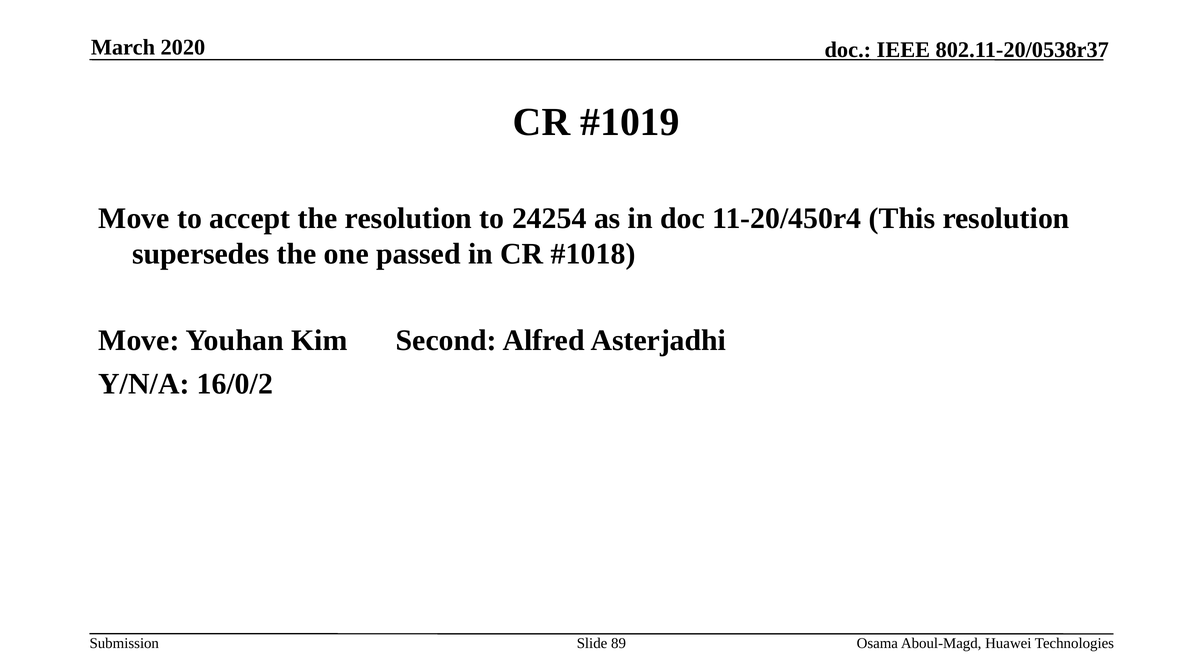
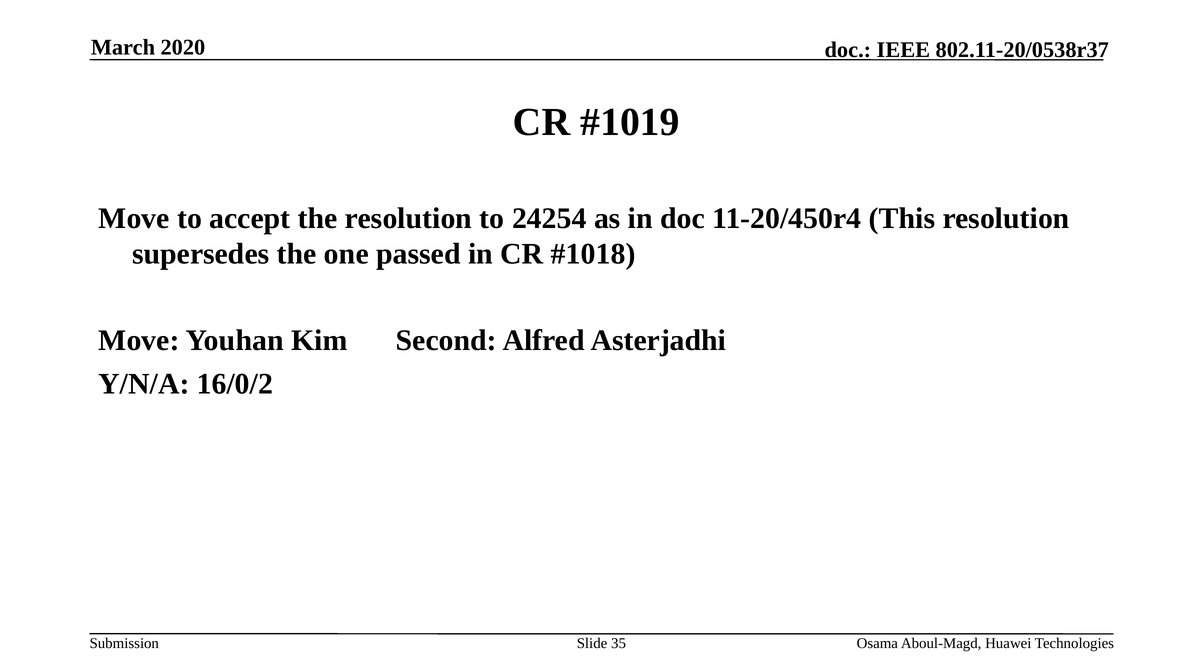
89: 89 -> 35 (619, 644)
